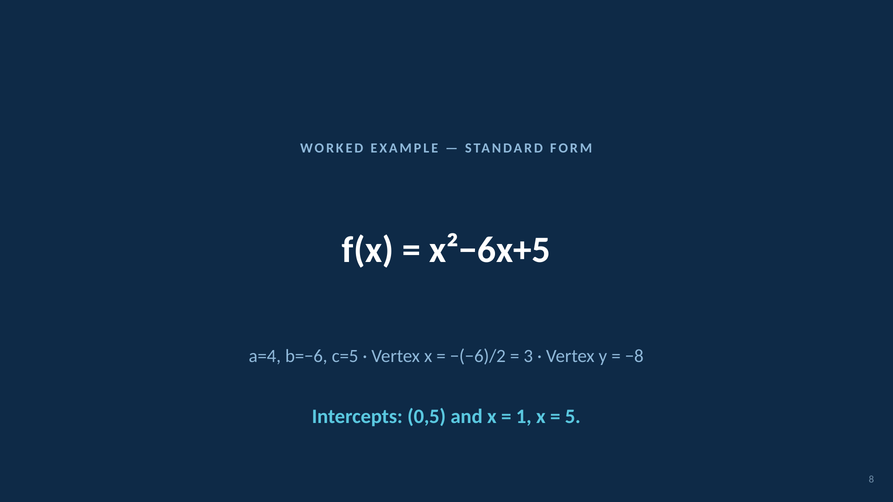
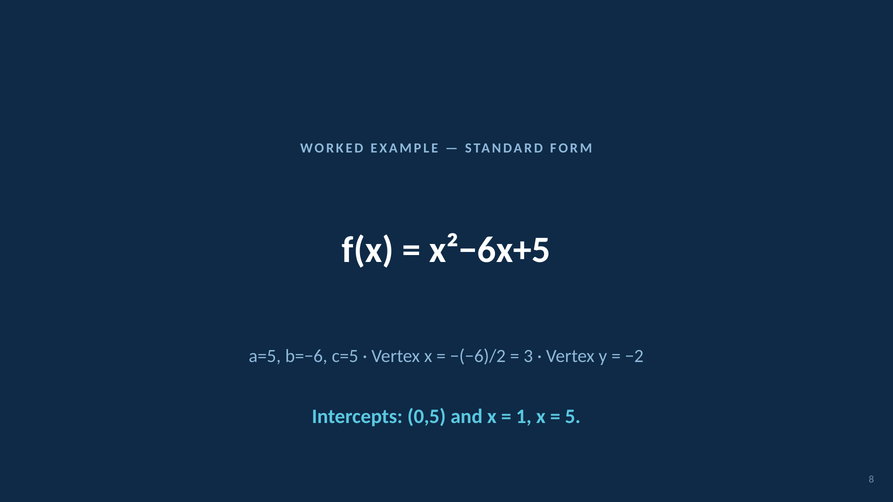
a=4: a=4 -> a=5 (265, 356)
−8: −8 -> −2 (634, 356)
